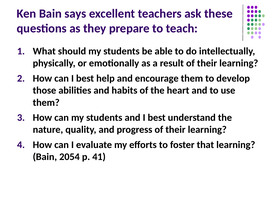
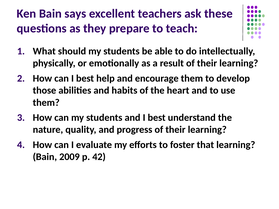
2054: 2054 -> 2009 (69, 157)
41: 41 -> 42 (99, 157)
